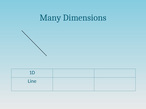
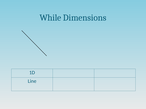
Many: Many -> While (50, 18)
